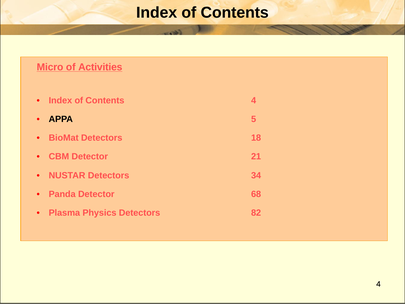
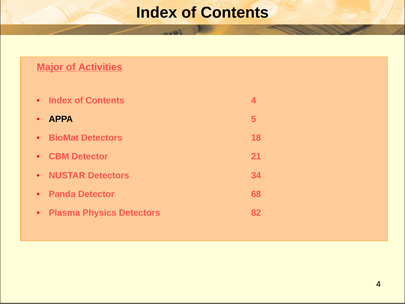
Micro: Micro -> Major (50, 67)
